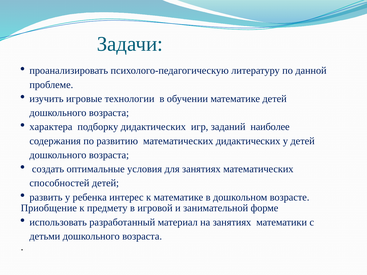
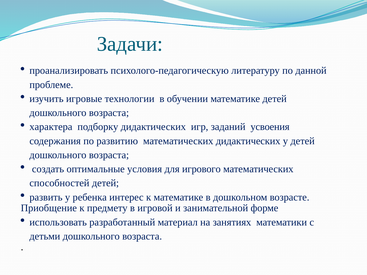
наиболее: наиболее -> усвоения (270, 127)
для занятиях: занятиях -> игрового (201, 169)
